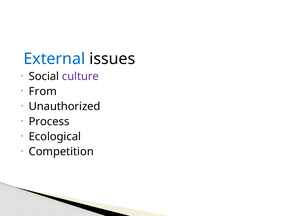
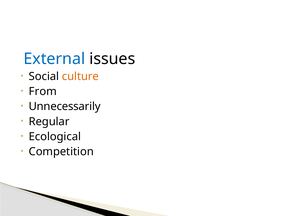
culture colour: purple -> orange (80, 76)
Unauthorized: Unauthorized -> Unnecessarily (65, 106)
Process: Process -> Regular (49, 122)
